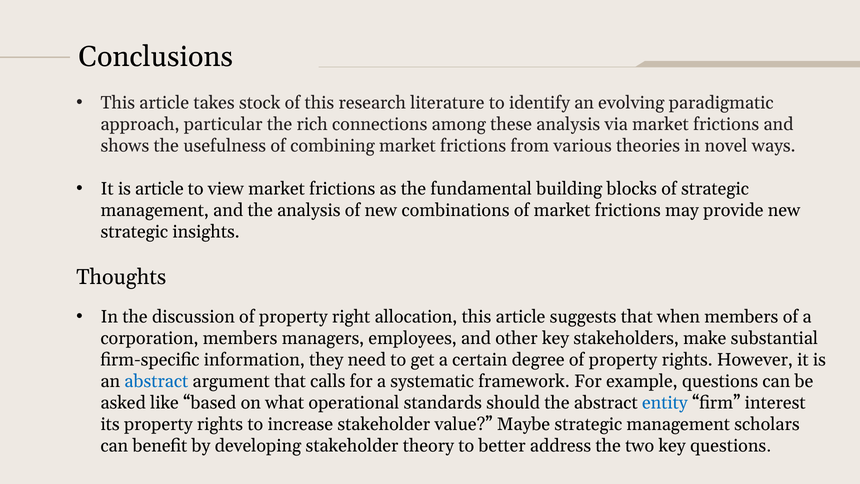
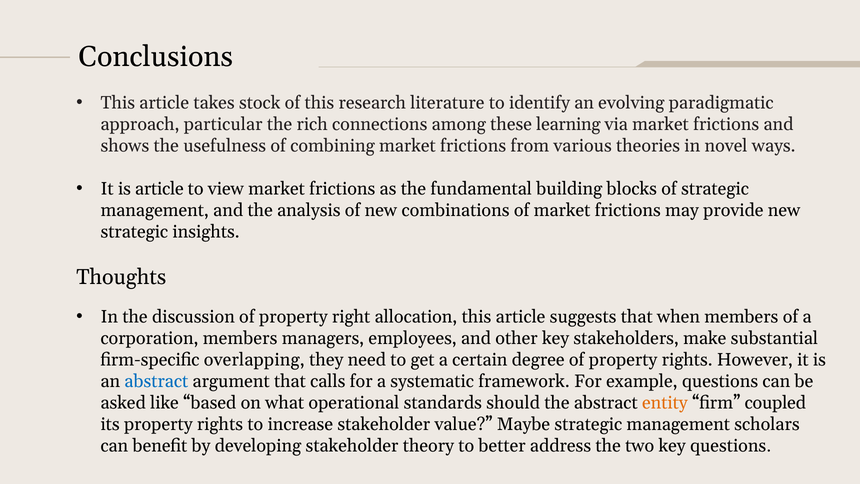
these analysis: analysis -> learning (568, 124)
information: information -> overlapping (254, 360)
entity colour: blue -> orange (665, 403)
interest: interest -> coupled (775, 403)
